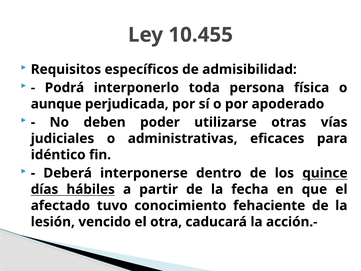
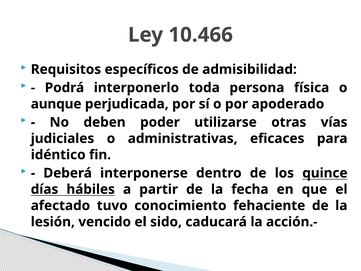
10.455: 10.455 -> 10.466 (201, 35)
otra: otra -> sido (166, 222)
